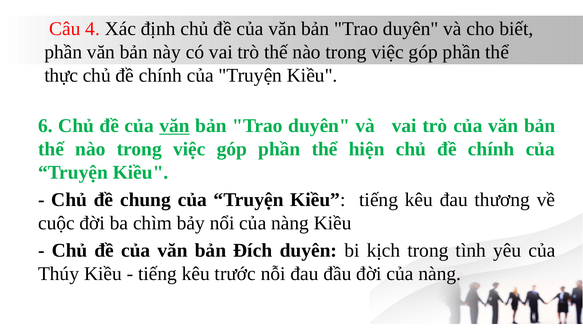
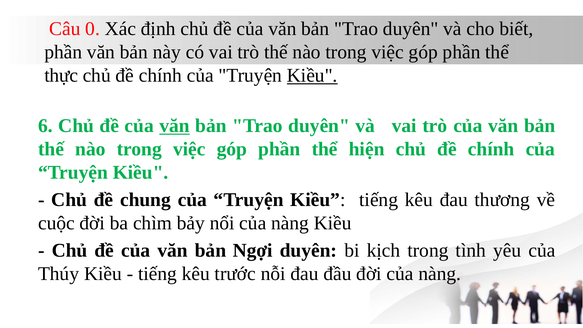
4: 4 -> 0 (93, 29)
Kiều underline: none -> present (312, 75)
Đích: Đích -> Ngợi (253, 250)
